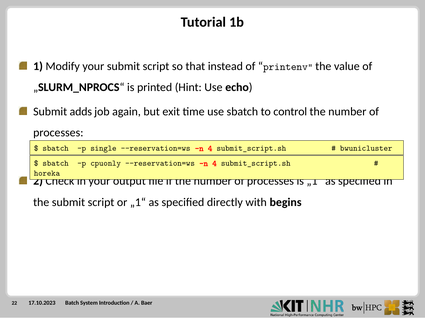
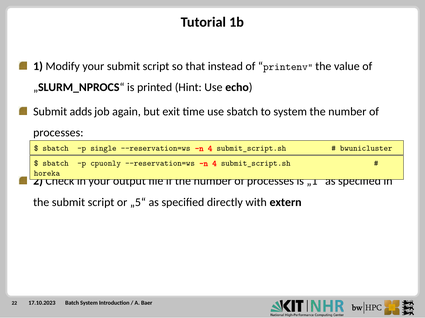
to control: control -> system (290, 112)
or „1“: „1“ -> „5“ (138, 203)
begins: begins -> extern (286, 203)
